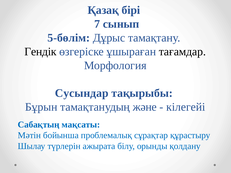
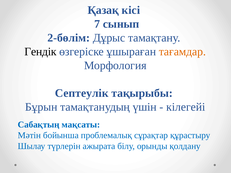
бірі: бірі -> кісі (131, 10)
5-бөлім: 5-бөлім -> 2-бөлім (69, 38)
тағамдар colour: black -> orange (182, 52)
Сусындар: Сусындар -> Септеулік (82, 93)
және: және -> үшін (145, 107)
